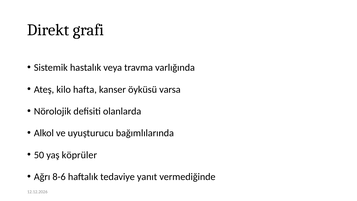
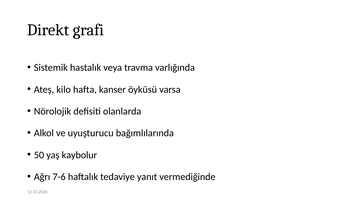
köprüler: köprüler -> kaybolur (79, 155)
8-6: 8-6 -> 7-6 (59, 177)
